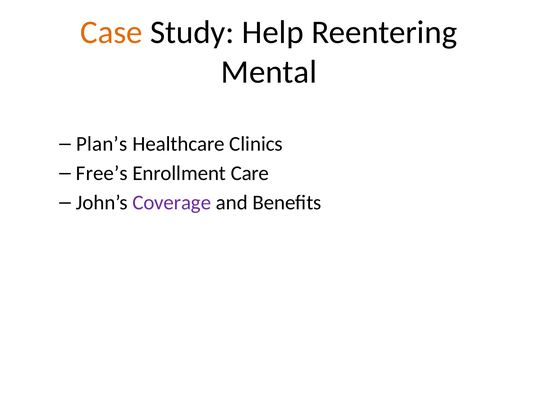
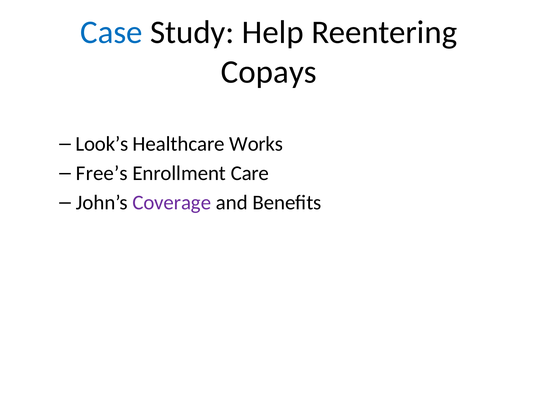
Case colour: orange -> blue (111, 32)
Mental: Mental -> Copays (269, 72)
Plan’s: Plan’s -> Look’s (102, 144)
Clinics: Clinics -> Works (256, 144)
